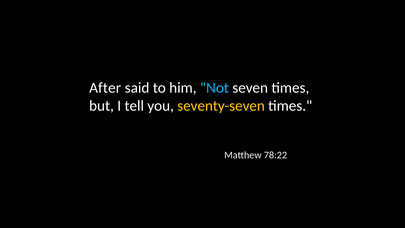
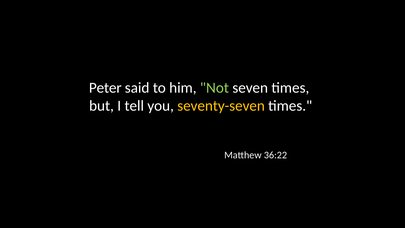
After: After -> Peter (105, 88)
Not colour: light blue -> light green (214, 88)
78:22: 78:22 -> 36:22 (275, 155)
